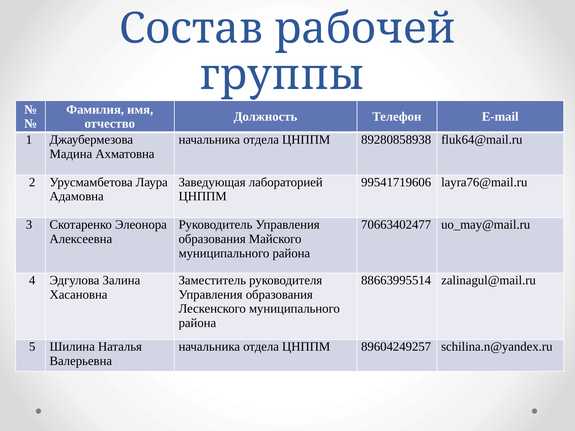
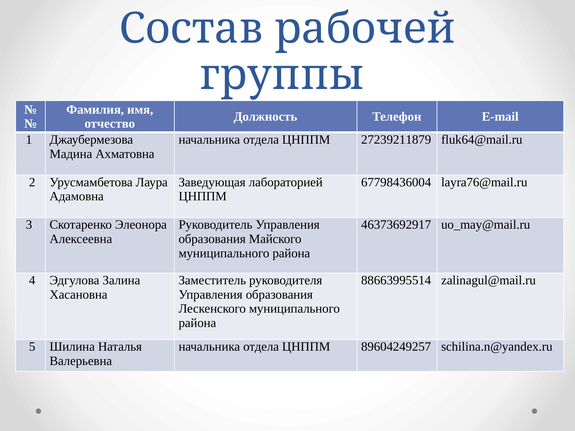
89280858938: 89280858938 -> 27239211879 (396, 140)
99541719606: 99541719606 -> 67798436004 (396, 182)
70663402477: 70663402477 -> 46373692917 (396, 225)
